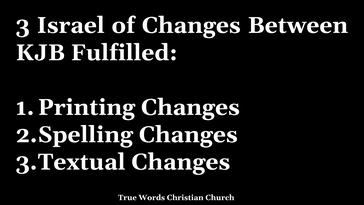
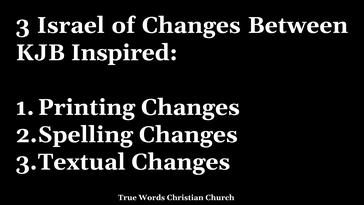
Fulfilled: Fulfilled -> Inspired (124, 53)
